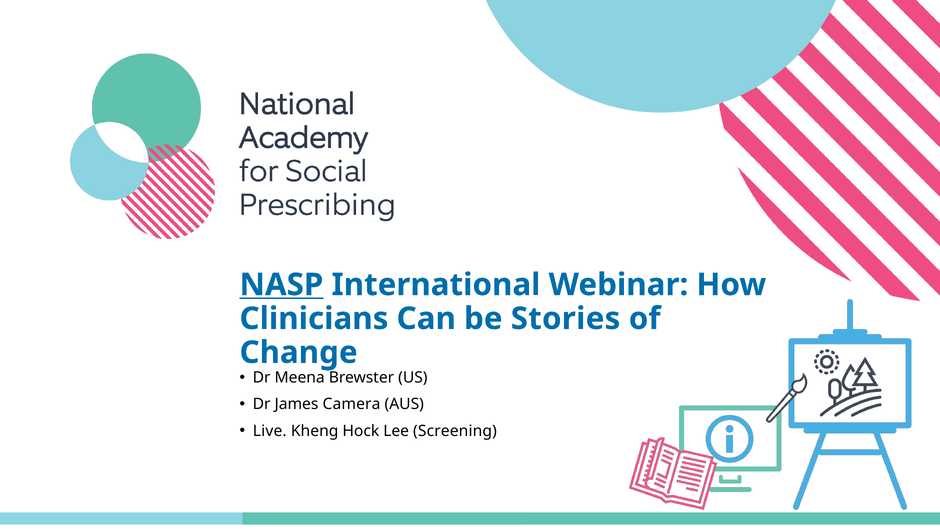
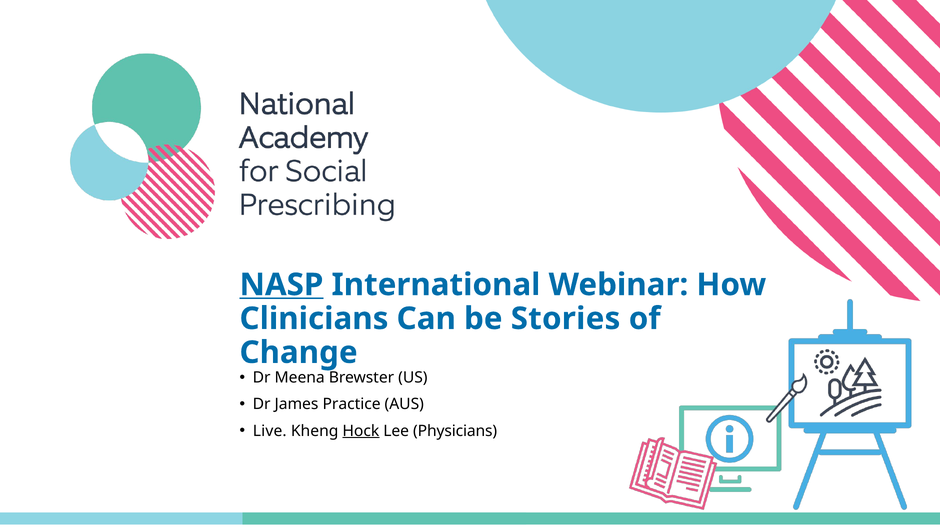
Camera: Camera -> Practice (352, 404)
Hock underline: none -> present (361, 431)
Screening: Screening -> Physicians (455, 431)
